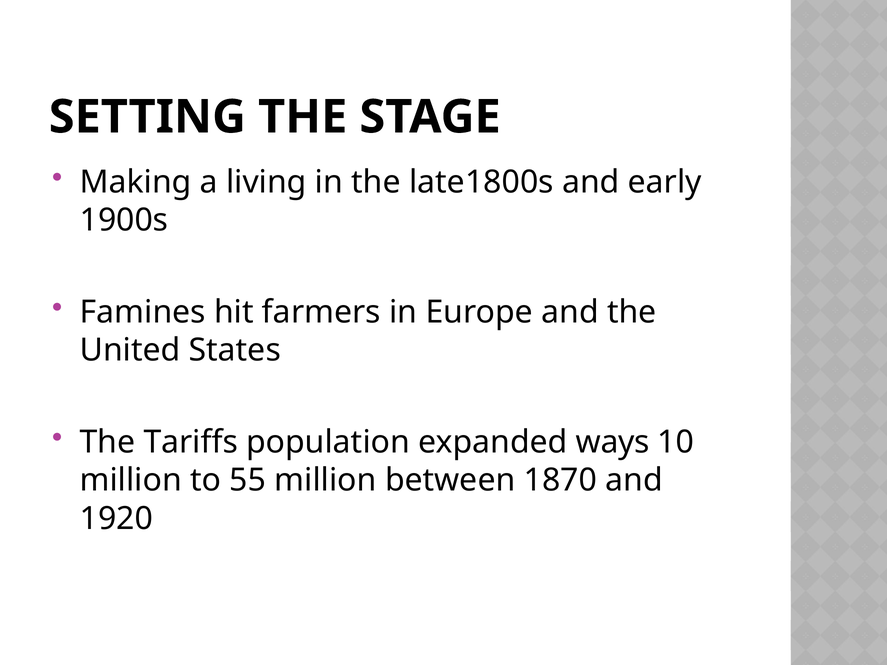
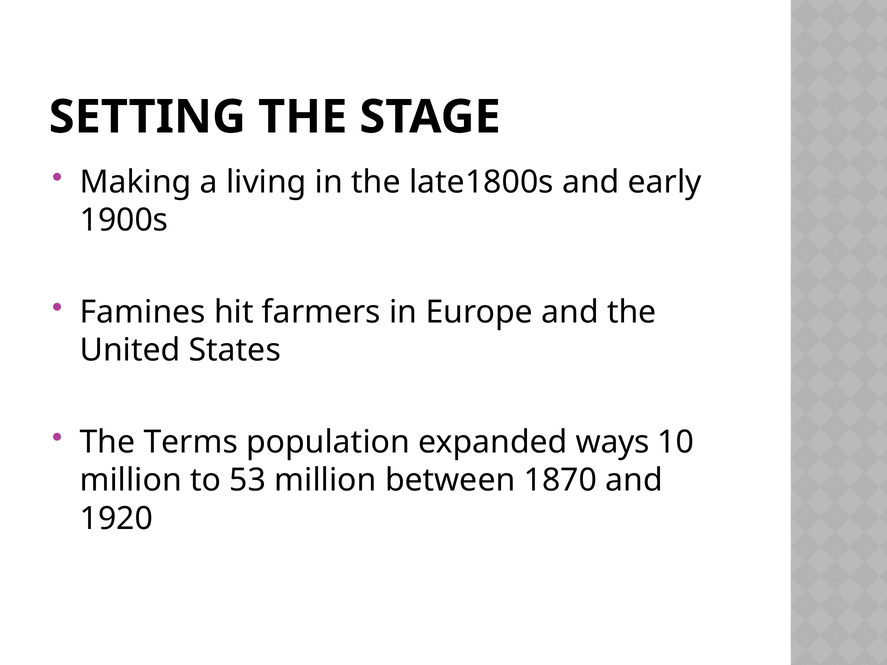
Tariffs: Tariffs -> Terms (191, 442)
55: 55 -> 53 (248, 481)
